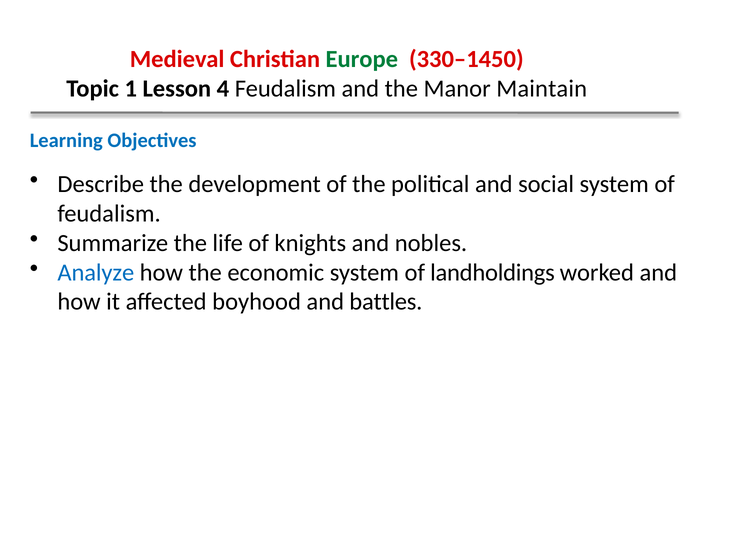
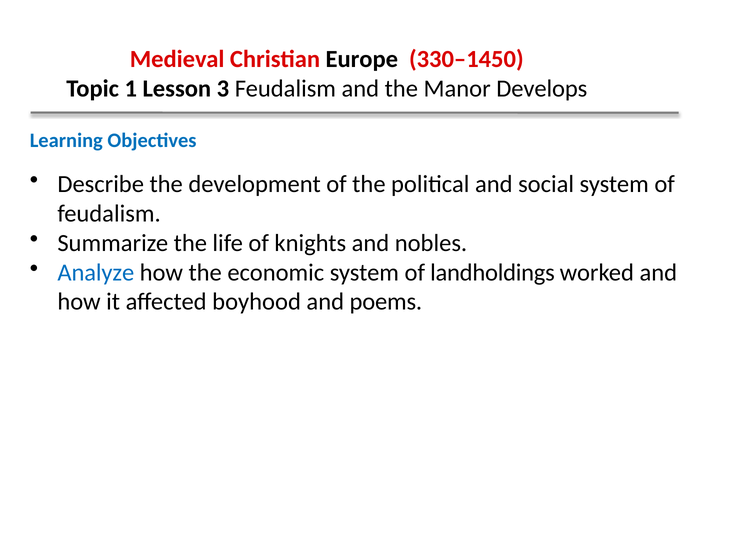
Europe colour: green -> black (362, 59)
4: 4 -> 3 (223, 89)
Maintain: Maintain -> Develops (542, 89)
battles: battles -> poems (386, 302)
